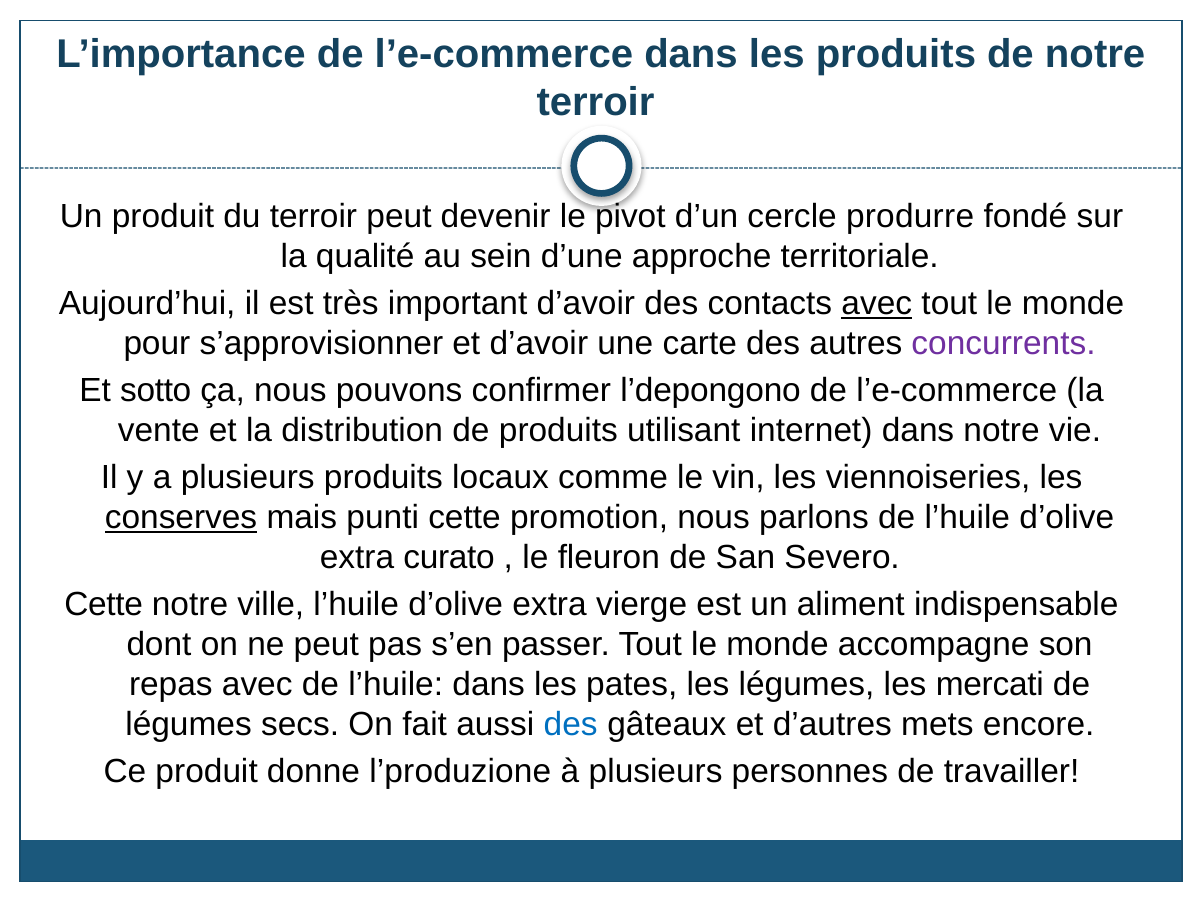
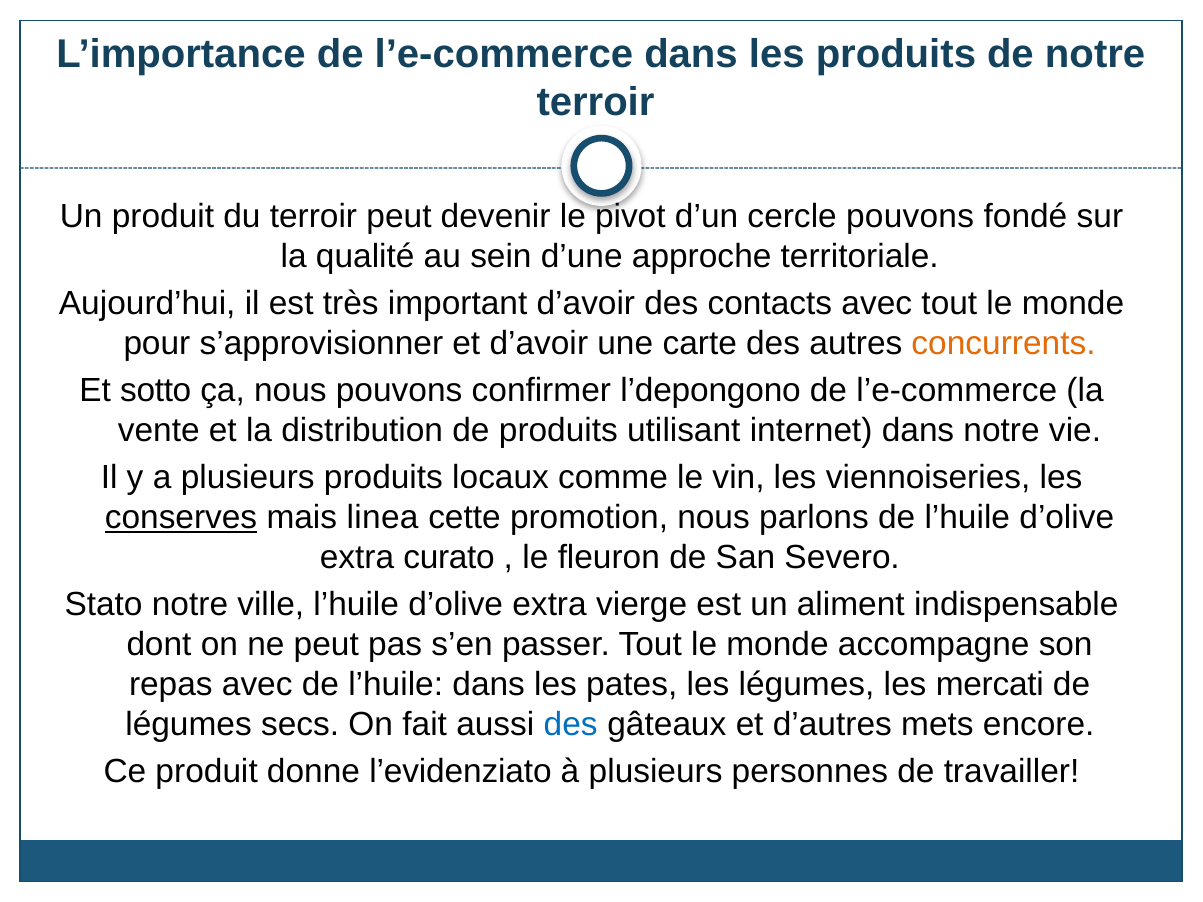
cercle produrre: produrre -> pouvons (910, 216)
avec underline: present -> none (877, 303)
concurrents colour: purple -> orange (1004, 344)
punti: punti -> linea (383, 518)
Cette: Cette -> Stato (104, 605)
l’produzione: l’produzione -> l’evidenziato (460, 772)
